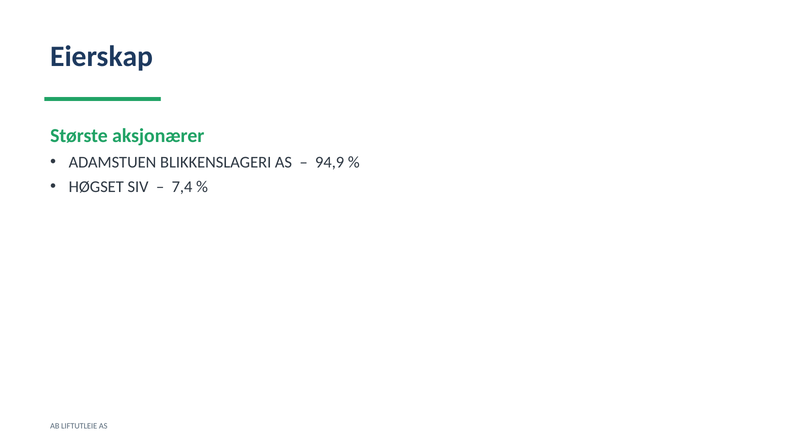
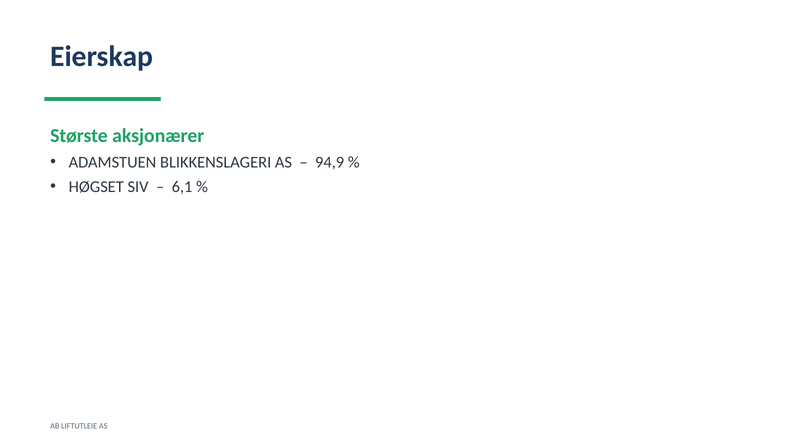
7,4: 7,4 -> 6,1 (182, 187)
